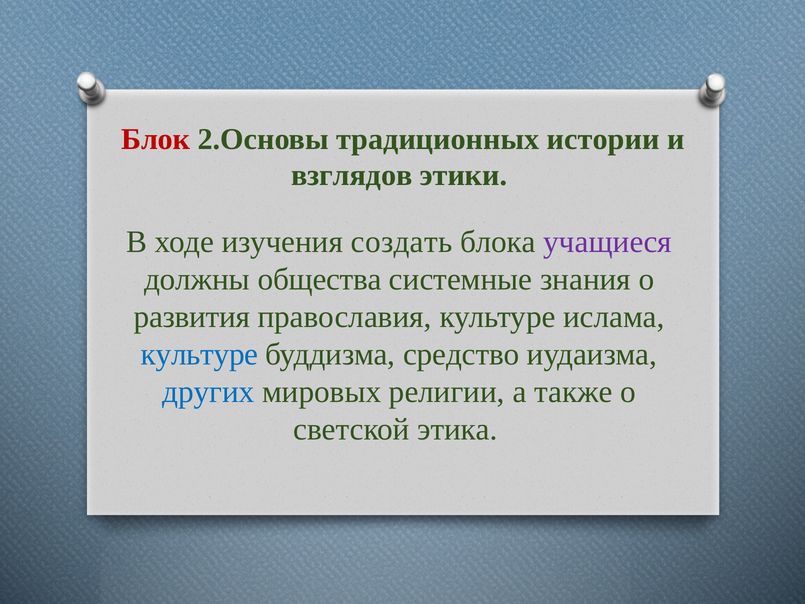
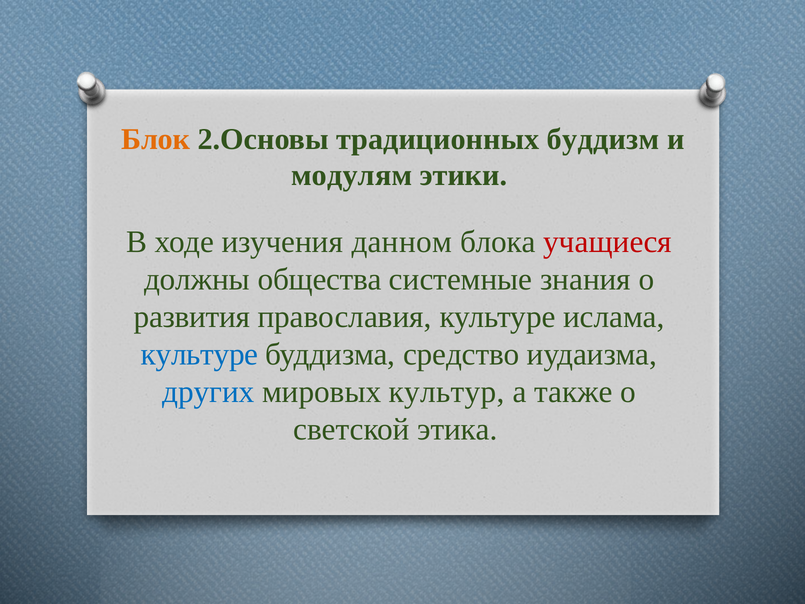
Блок colour: red -> orange (156, 139)
истории: истории -> буддизм (603, 139)
взглядов: взглядов -> модулям (352, 175)
создать: создать -> данном (402, 242)
учащиеся colour: purple -> red (607, 242)
религии: религии -> культур (447, 392)
